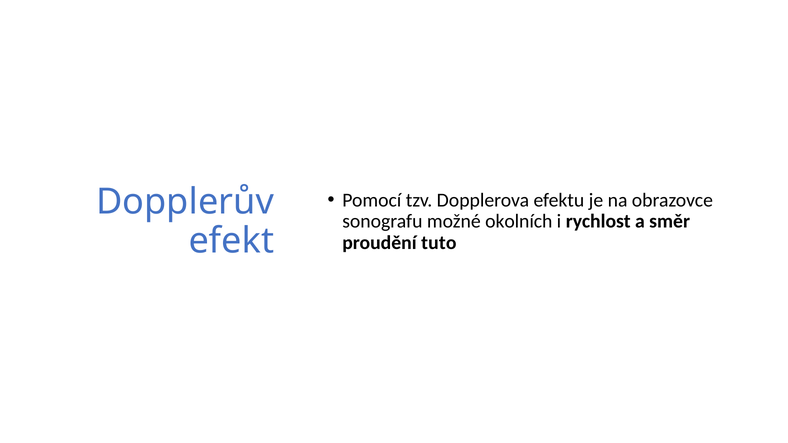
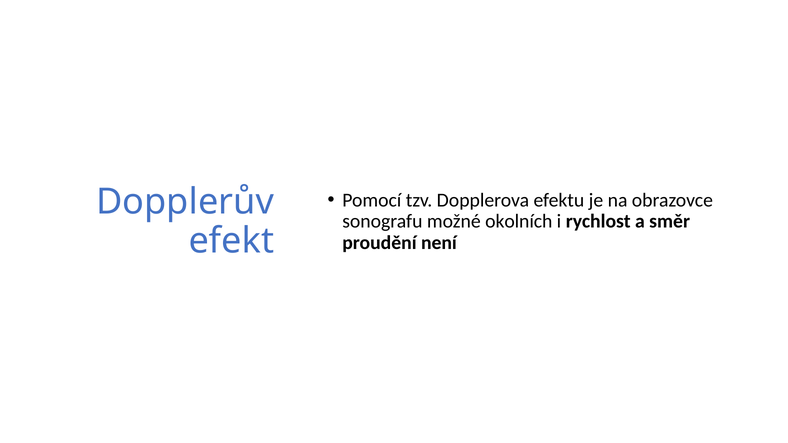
tuto: tuto -> není (439, 243)
